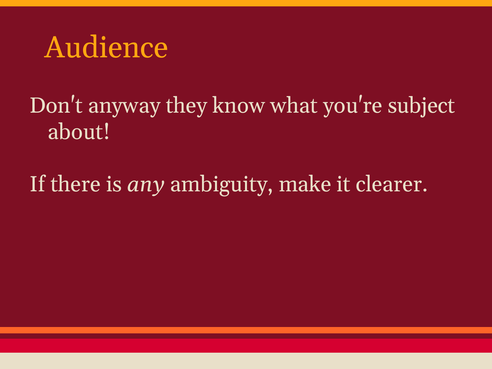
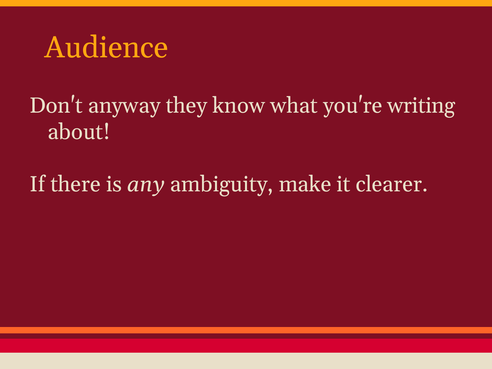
subject: subject -> writing (421, 106)
